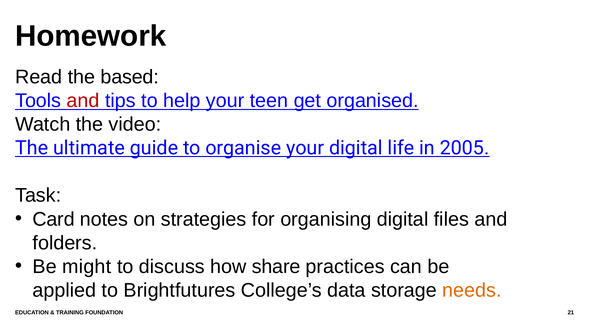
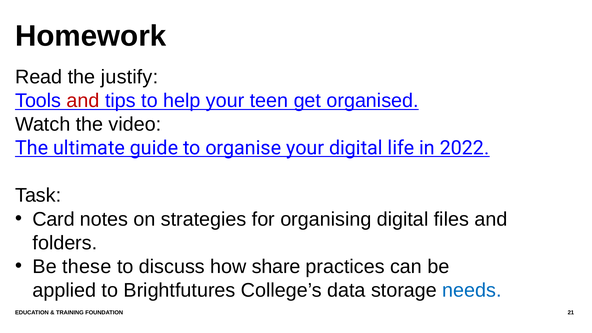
based: based -> justify (130, 77)
2005: 2005 -> 2022 (464, 148)
might: might -> these (87, 267)
needs colour: orange -> blue (472, 290)
